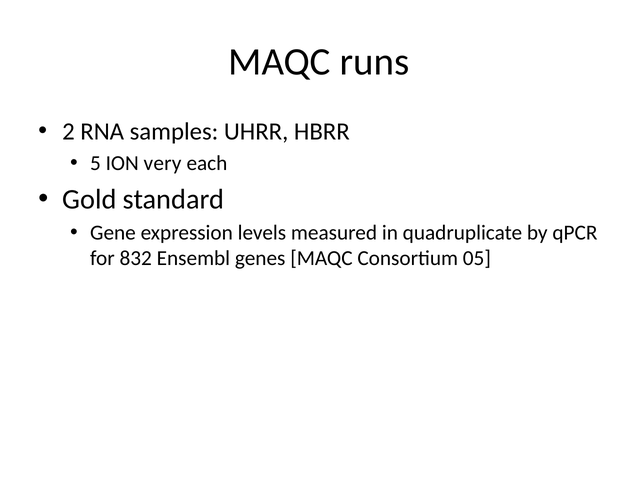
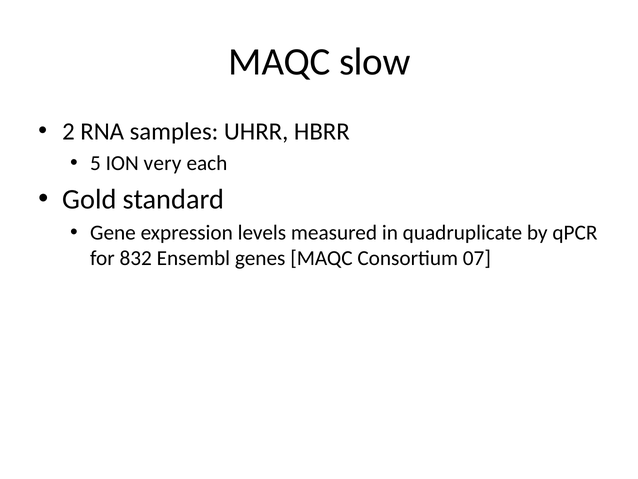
runs: runs -> slow (375, 62)
05: 05 -> 07 (477, 258)
